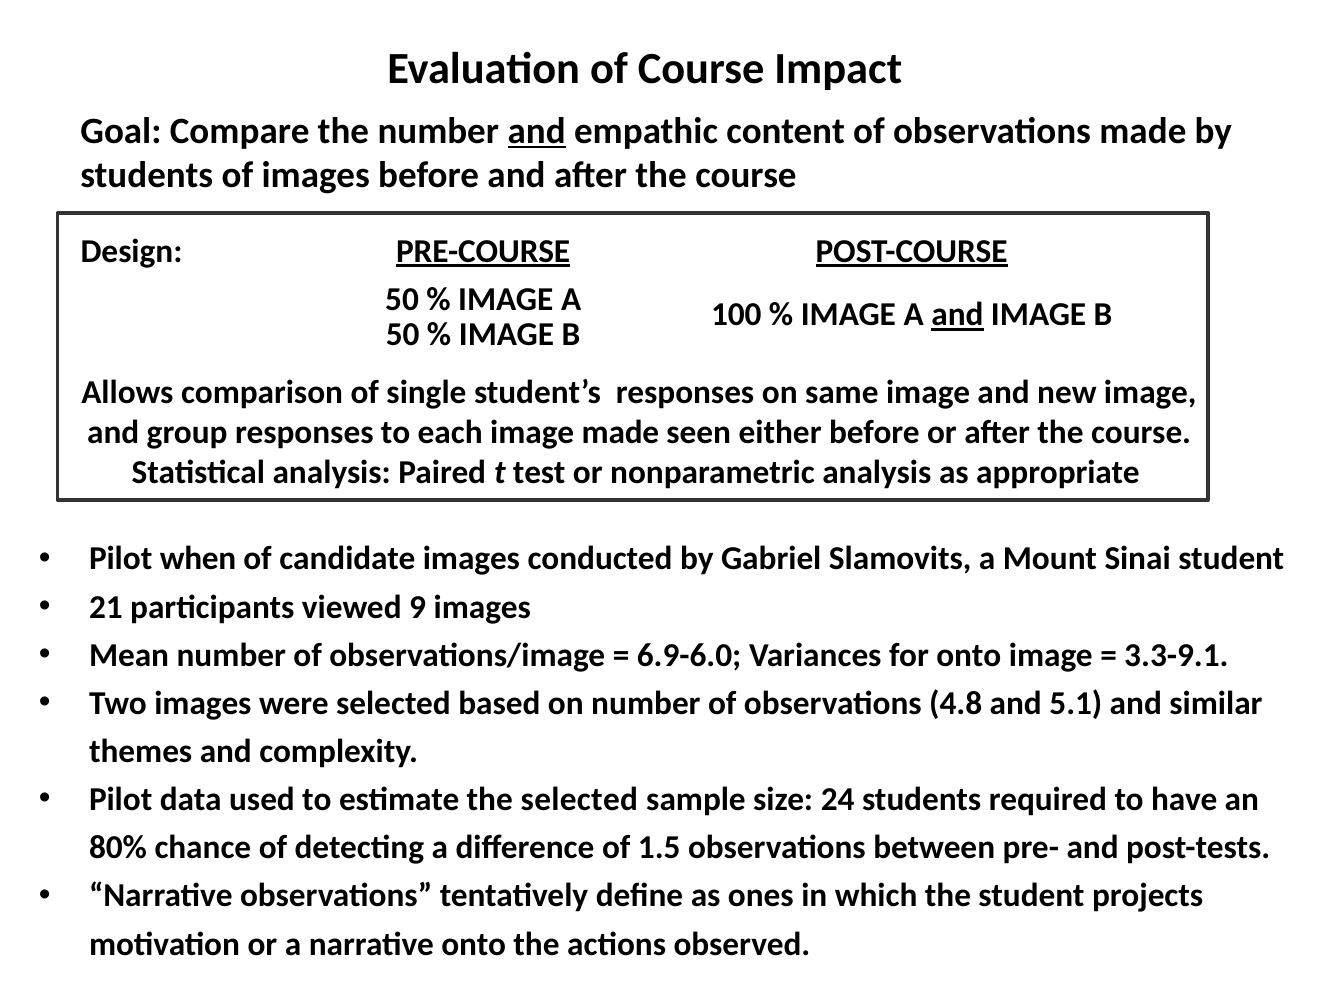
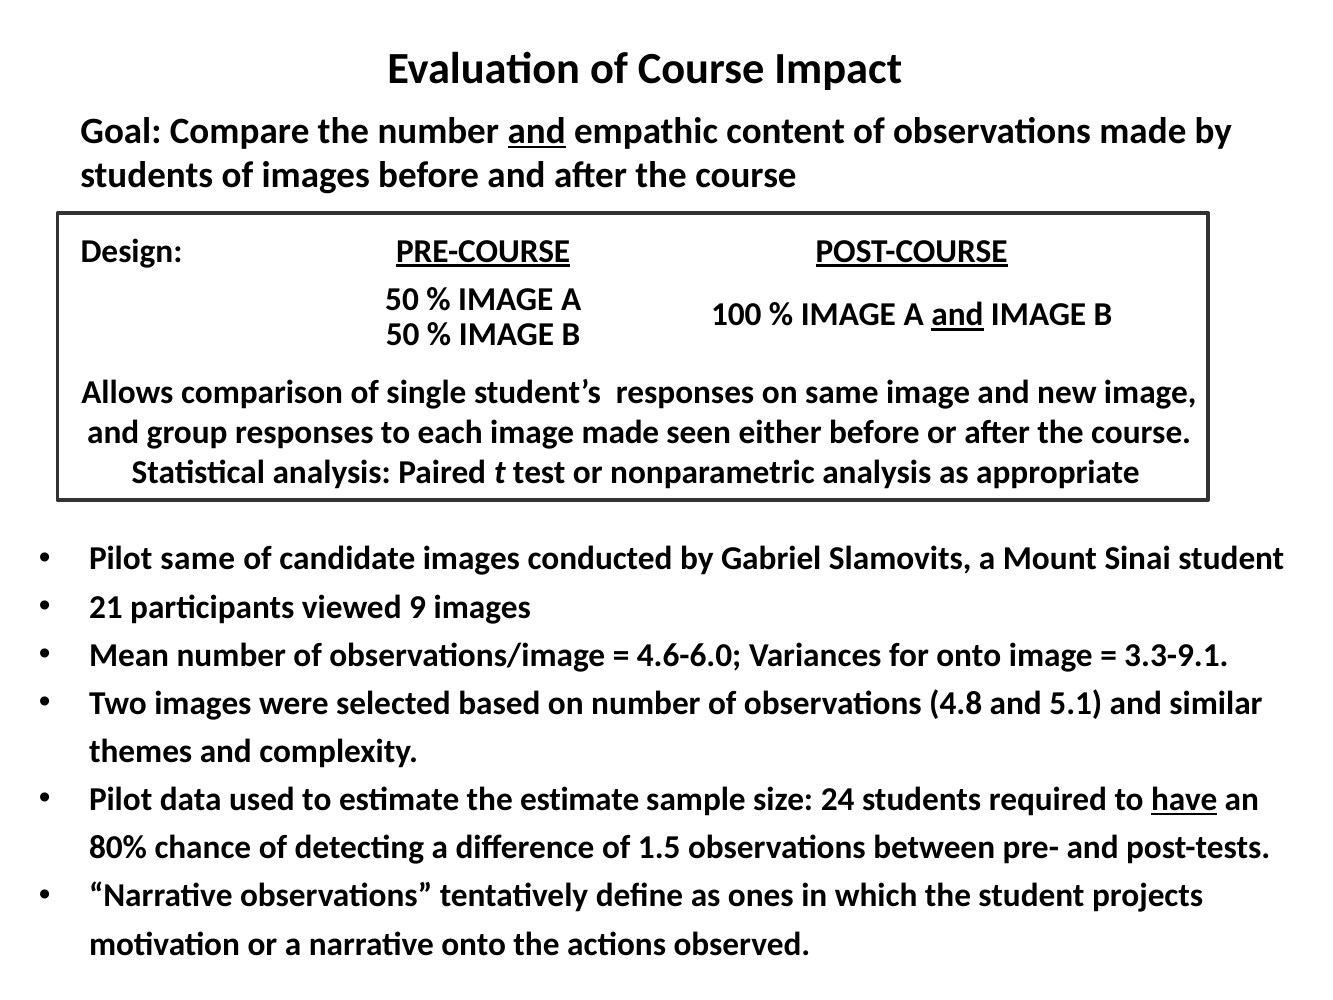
Pilot when: when -> same (198, 559)
6.9-6.0: 6.9-6.0 -> 4.6-6.0 (689, 655)
the selected: selected -> estimate (580, 799)
have underline: none -> present (1184, 799)
